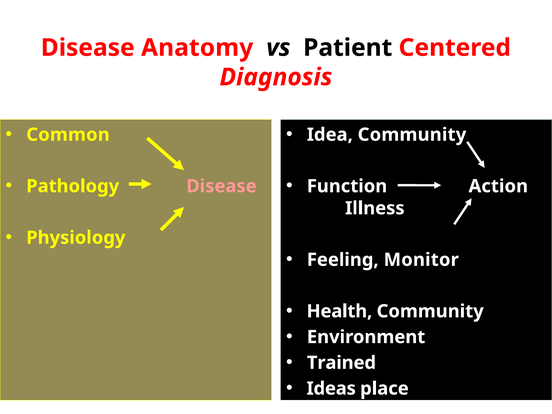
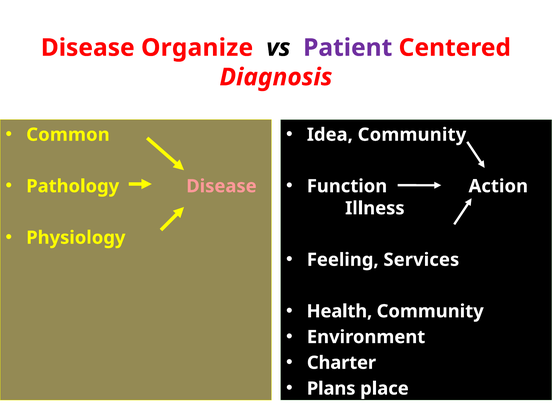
Anatomy: Anatomy -> Organize (197, 48)
Patient colour: black -> purple (348, 48)
Monitor: Monitor -> Services (421, 260)
Trained: Trained -> Charter (341, 363)
Ideas: Ideas -> Plans (331, 389)
